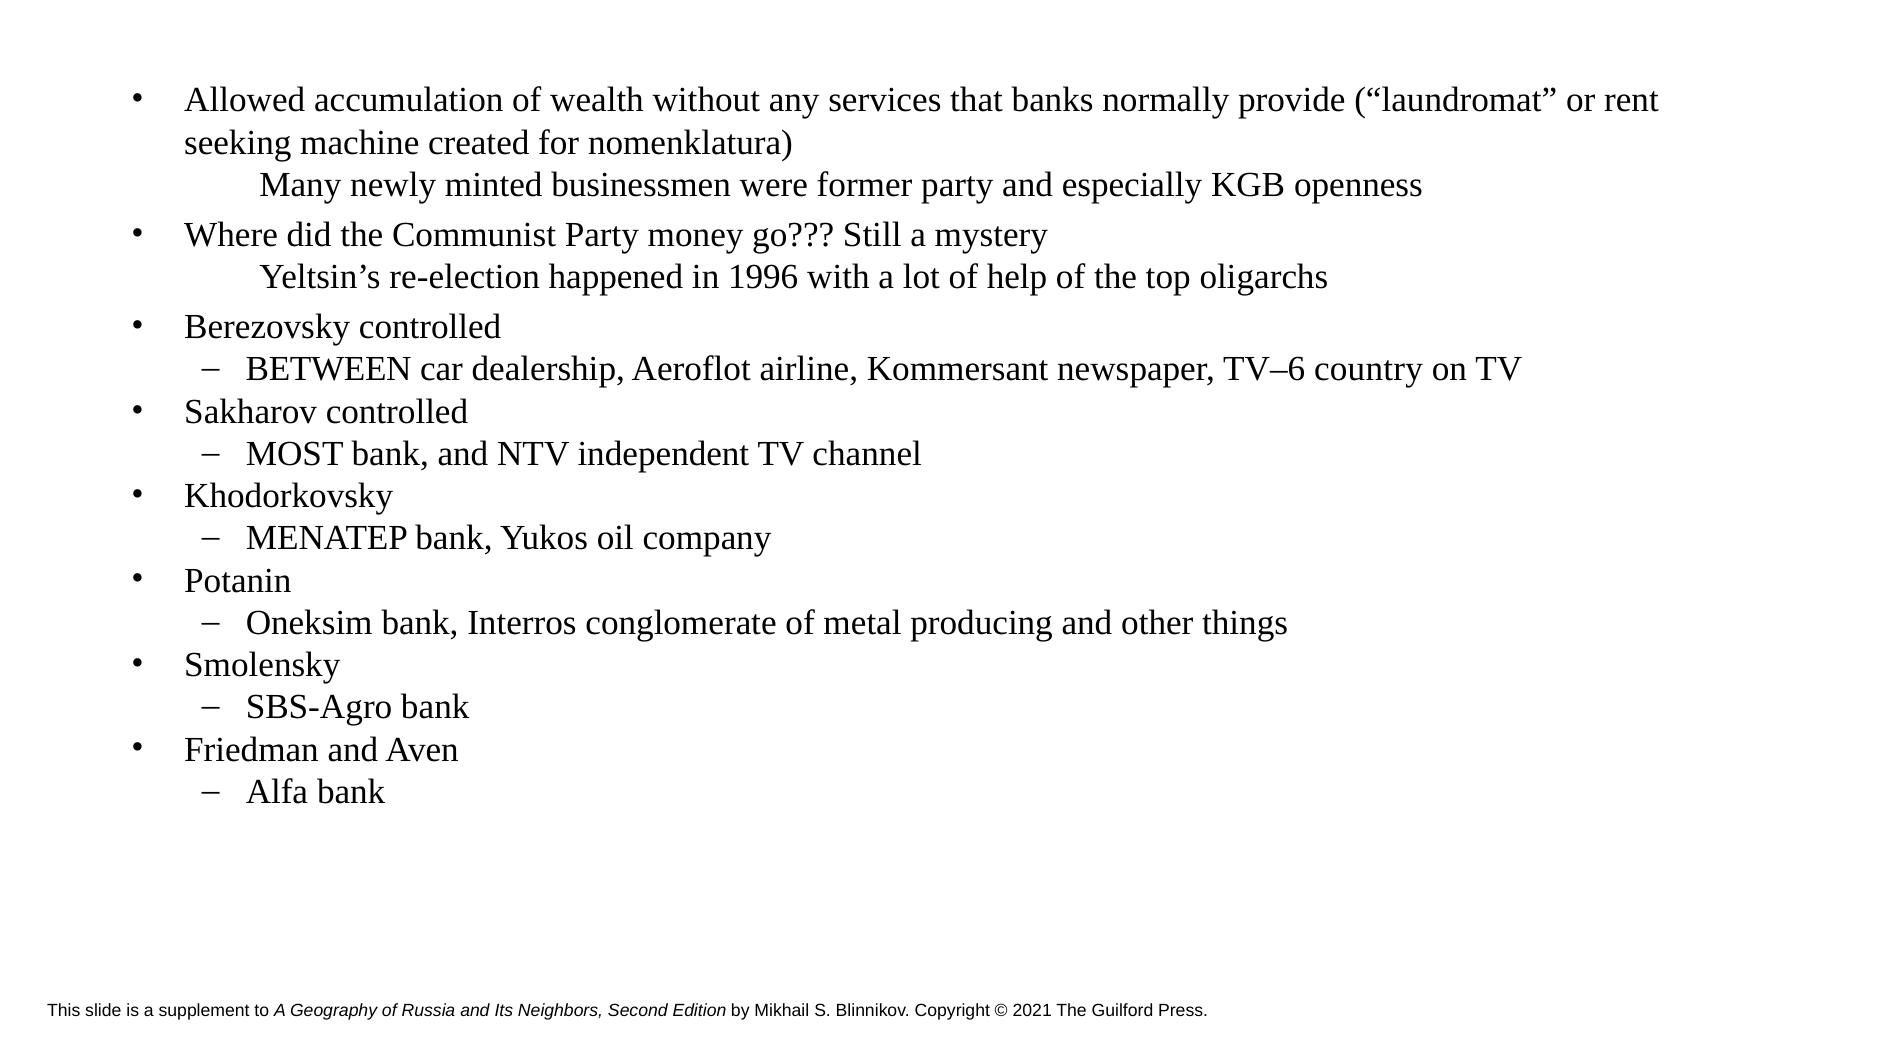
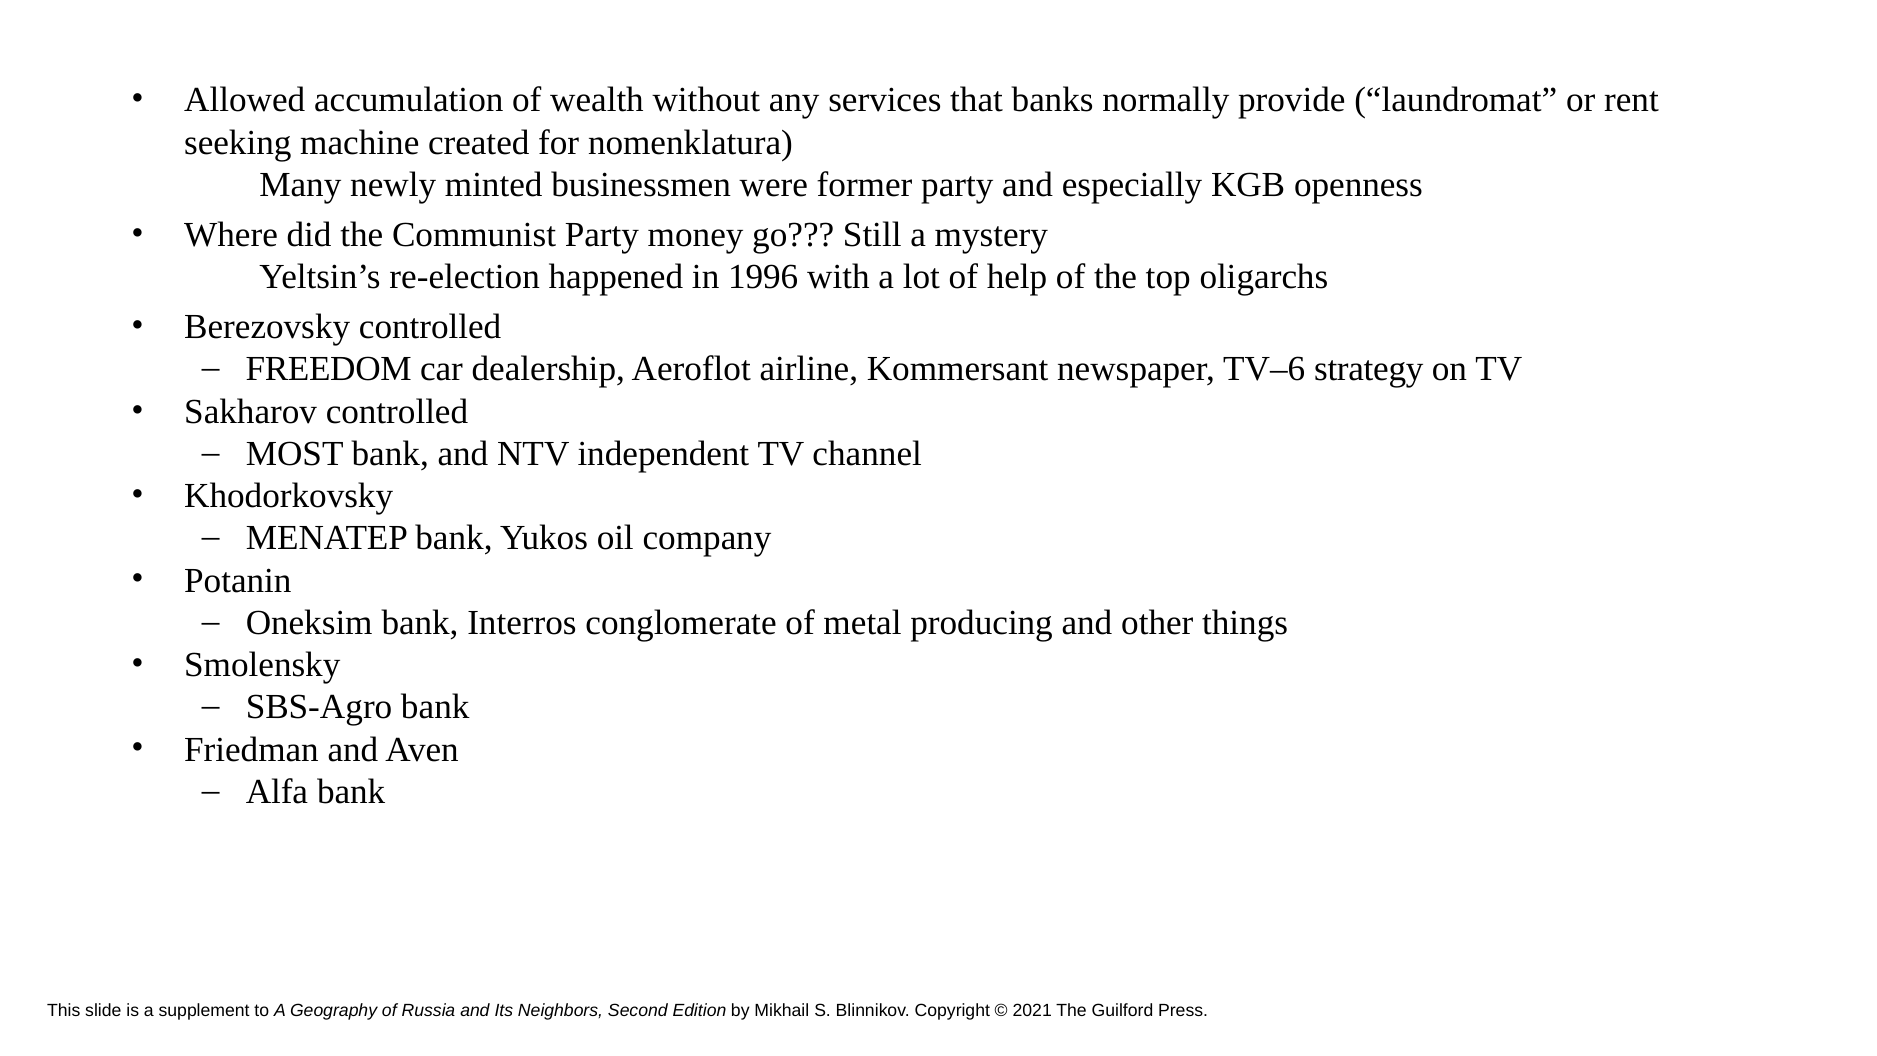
BETWEEN: BETWEEN -> FREEDOM (329, 369)
country: country -> strategy (1369, 369)
